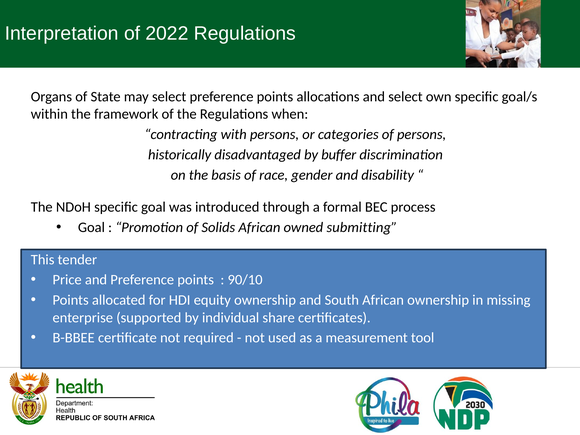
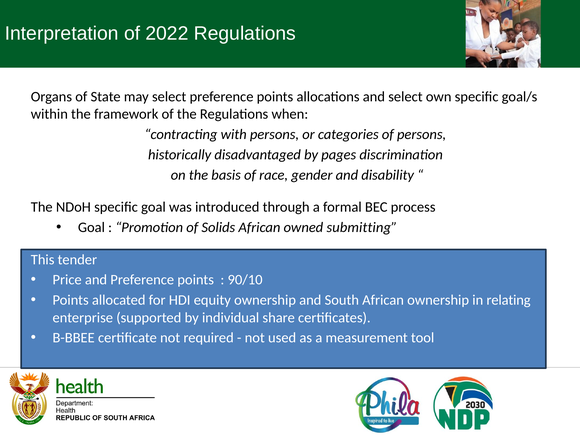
buffer: buffer -> pages (339, 155)
missing: missing -> relating (509, 300)
